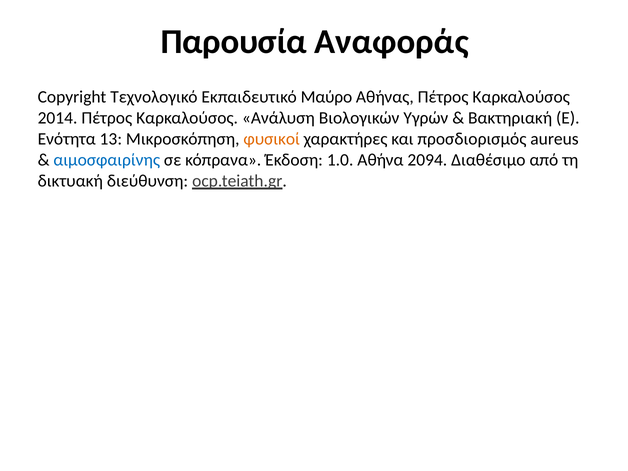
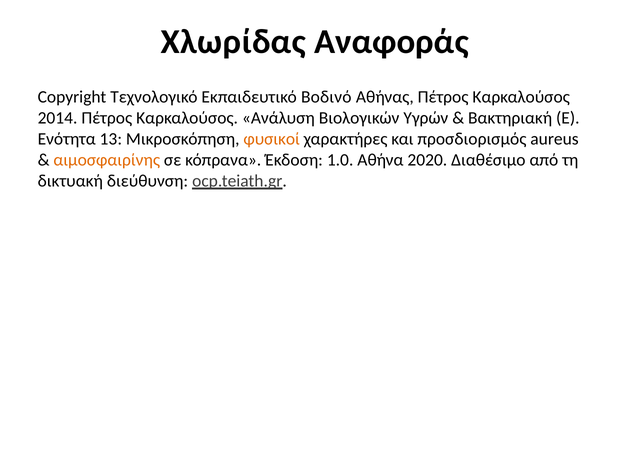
Παρουσία: Παρουσία -> Χλωρίδας (233, 42)
Μαύρο: Μαύρο -> Βοδινό (326, 97)
αιμοσφαιρίνης colour: blue -> orange (107, 160)
2094: 2094 -> 2020 (427, 160)
